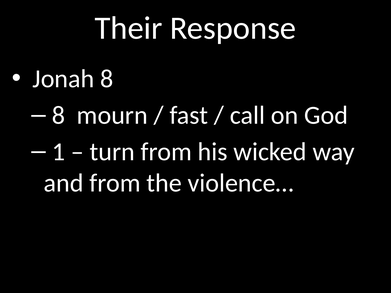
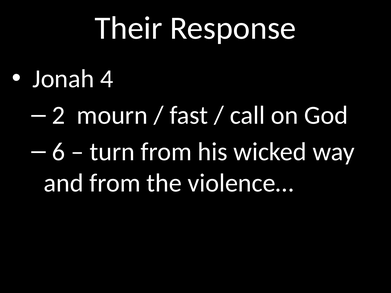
Jonah 8: 8 -> 4 (107, 79)
8: 8 -> 2 (58, 115)
1: 1 -> 6 (58, 152)
